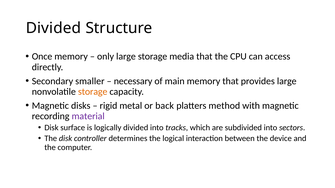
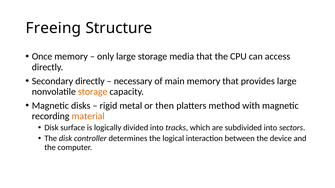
Divided: Divided -> Freeing (53, 28)
Secondary smaller: smaller -> directly (90, 81)
back: back -> then (165, 106)
material colour: purple -> orange (88, 116)
